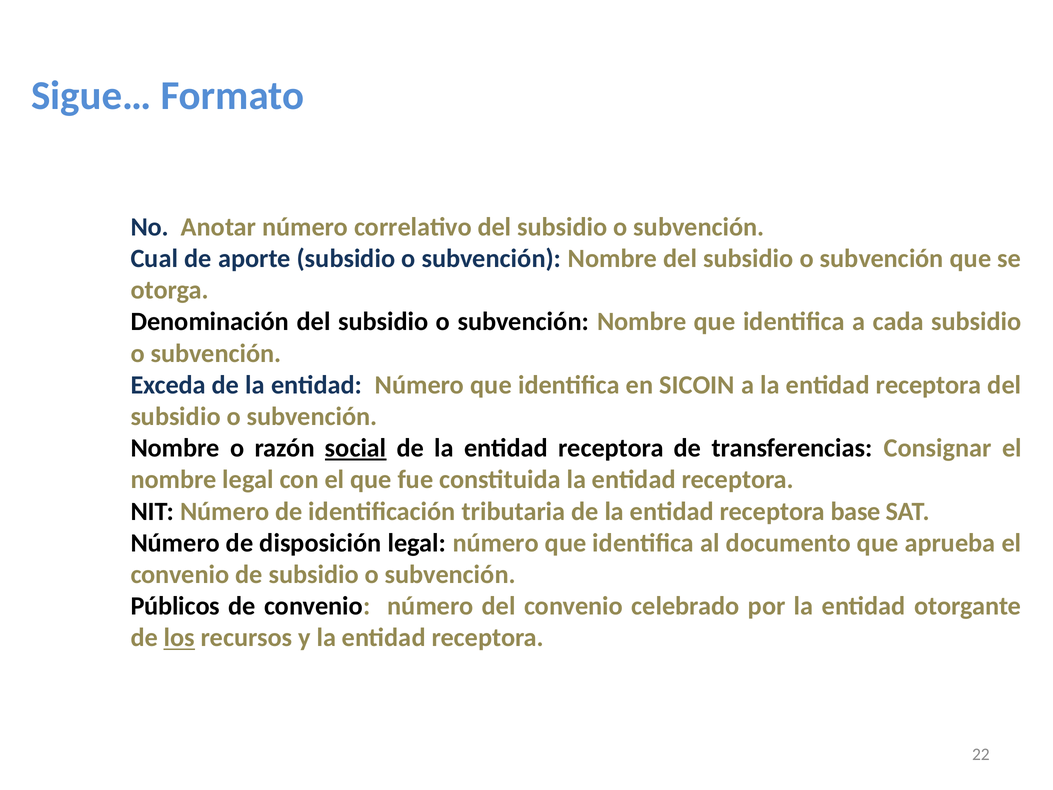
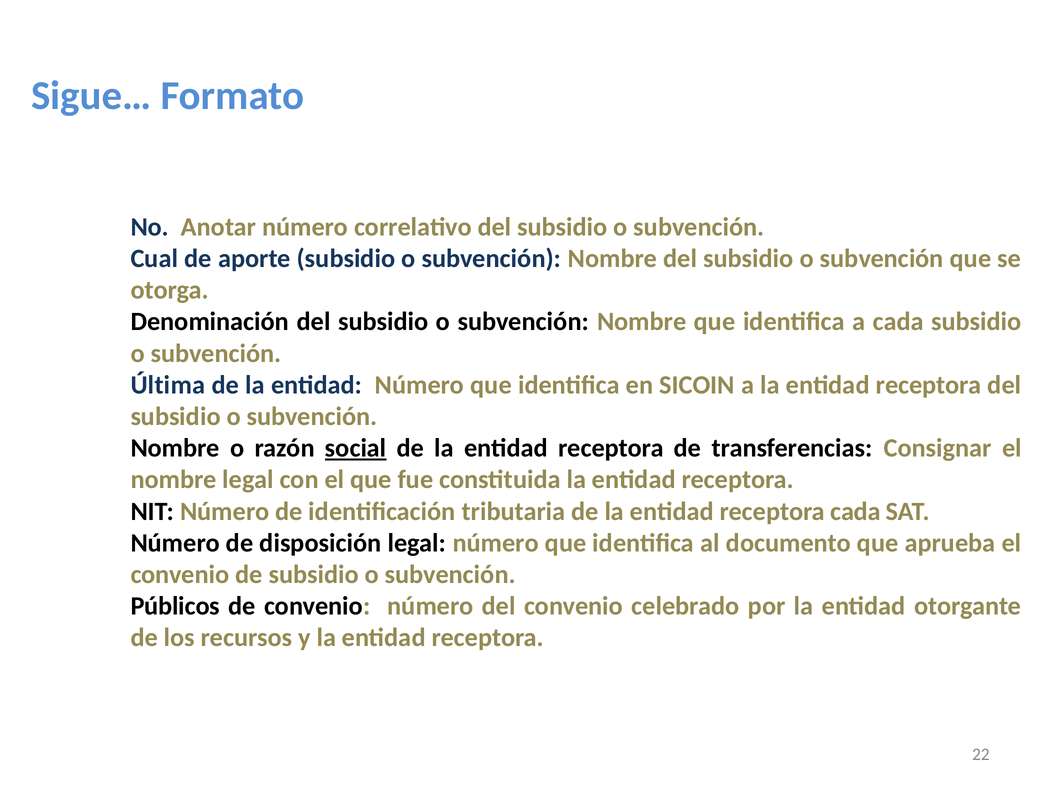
Exceda: Exceda -> Última (168, 385)
receptora base: base -> cada (856, 511)
los underline: present -> none (179, 638)
